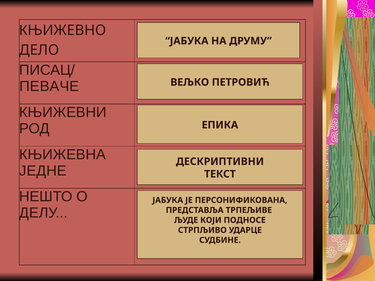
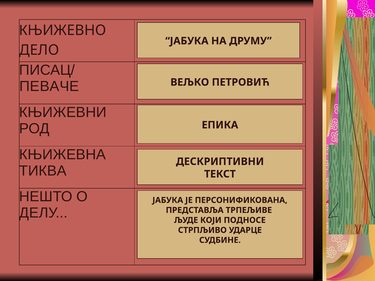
ЈЕДНЕ: ЈЕДНЕ -> ТИКВА (43, 171)
